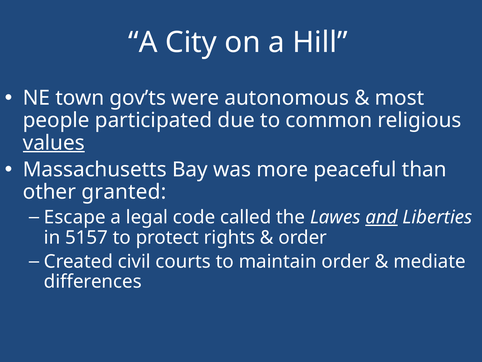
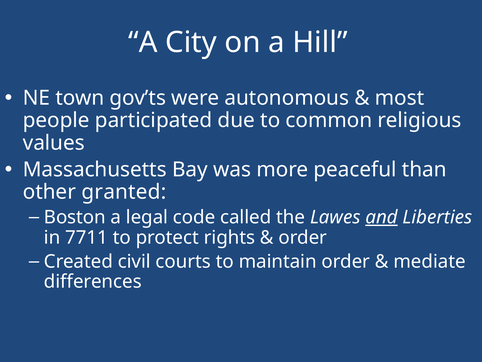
values underline: present -> none (54, 143)
Escape: Escape -> Boston (75, 217)
5157: 5157 -> 7711 (87, 237)
